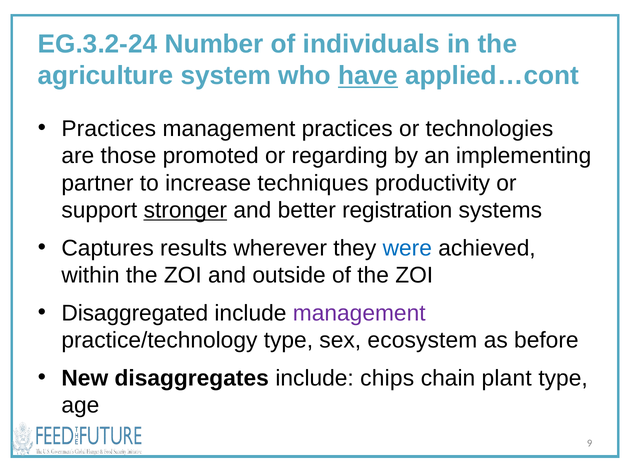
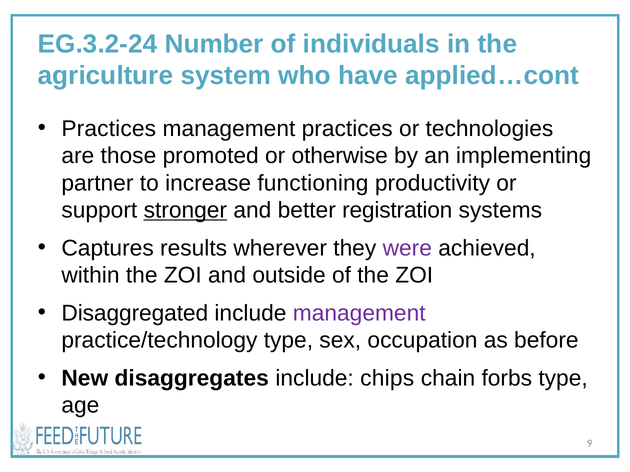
have underline: present -> none (368, 76)
regarding: regarding -> otherwise (340, 156)
techniques: techniques -> functioning (313, 183)
were colour: blue -> purple (407, 248)
ecosystem: ecosystem -> occupation (422, 341)
plant: plant -> forbs (507, 378)
